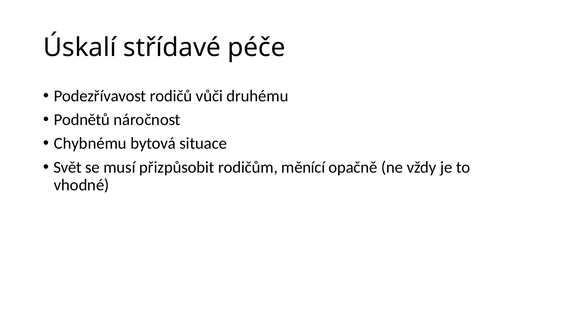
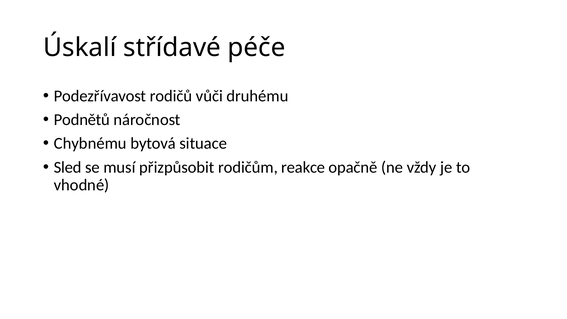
Svět: Svět -> Sled (68, 167)
měnící: měnící -> reakce (303, 167)
